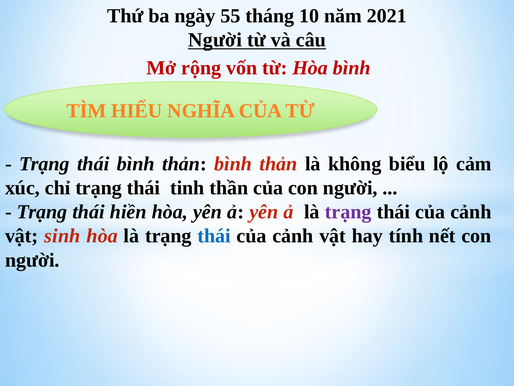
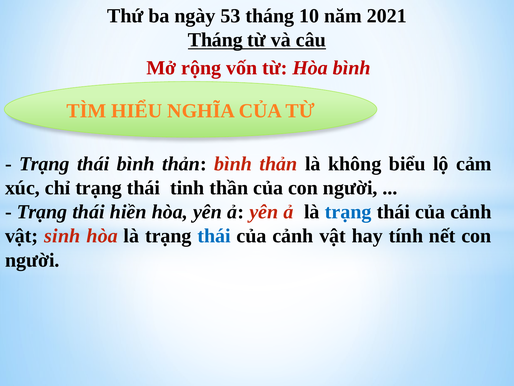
55: 55 -> 53 (230, 16)
Người: Người -> Tháng (215, 40)
trạng colour: purple -> blue (348, 212)
